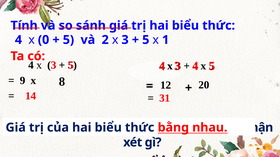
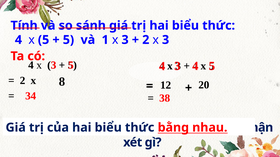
0: 0 -> 5 (44, 40)
2: 2 -> 1 (105, 40)
5: 5 -> 2 (146, 40)
1: 1 -> 3 (166, 40)
9: 9 -> 2 (23, 81)
14: 14 -> 34 (31, 96)
31: 31 -> 38 (165, 98)
